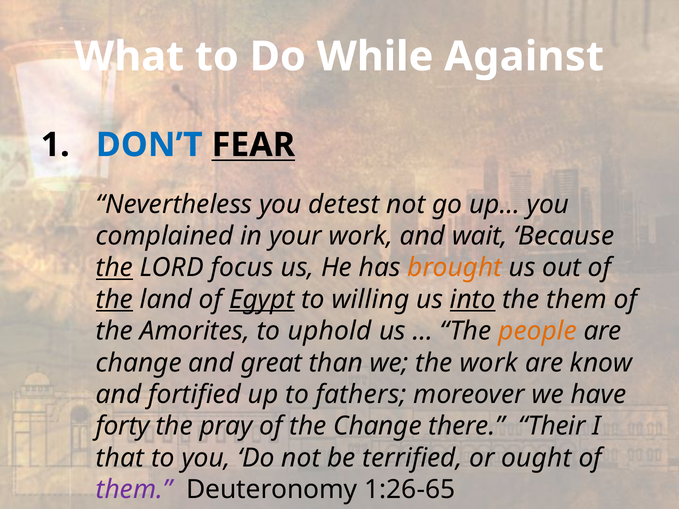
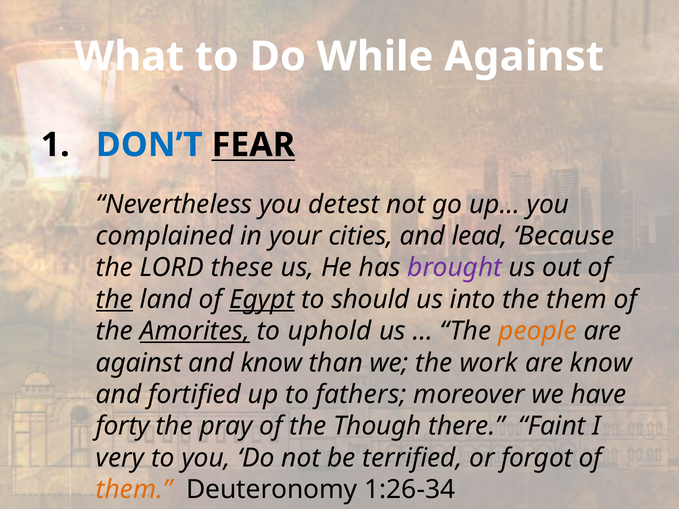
your work: work -> cities (361, 236)
wait: wait -> lead (480, 236)
the underline: present -> none (115, 268)
focus: focus -> these (242, 268)
brought colour: orange -> purple (455, 268)
willing: willing -> should (371, 300)
into underline: present -> none (473, 300)
Amorites underline: none -> present (195, 331)
change: change -> against (139, 363)
and great: great -> know (271, 363)
the Change: Change -> Though (378, 426)
Their: Their -> Faint (552, 426)
that: that -> very (120, 458)
ought: ought -> forgot (537, 458)
them colour: purple -> orange (134, 490)
1:26-65: 1:26-65 -> 1:26-34 (410, 490)
